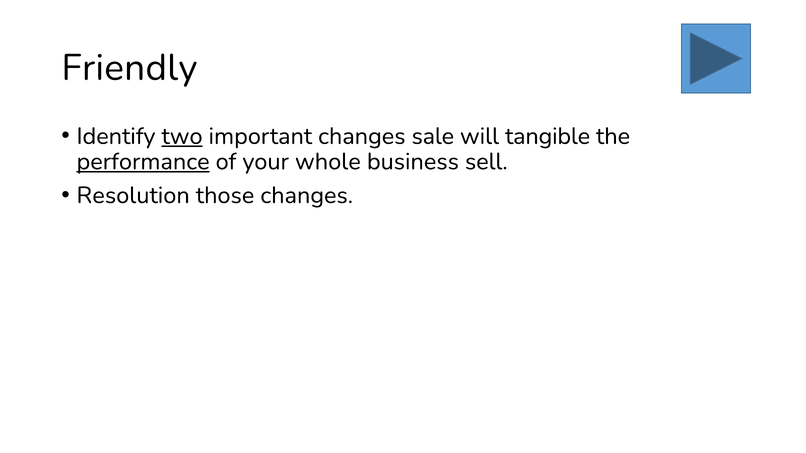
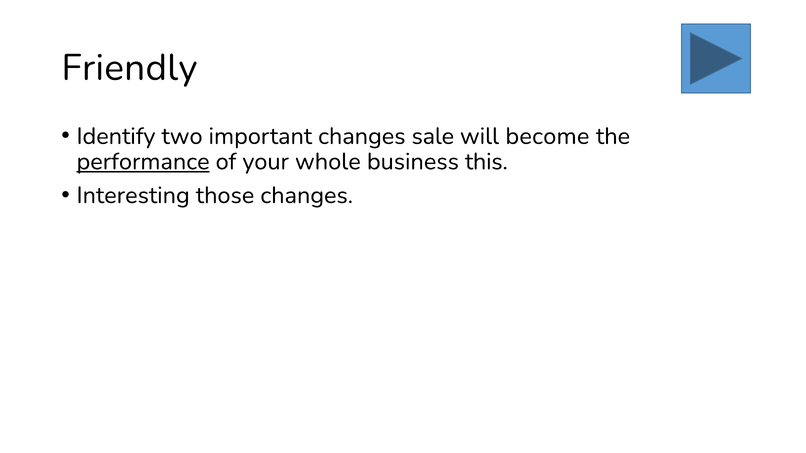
two underline: present -> none (182, 136)
tangible: tangible -> become (547, 136)
sell: sell -> this (486, 162)
Resolution: Resolution -> Interesting (133, 195)
